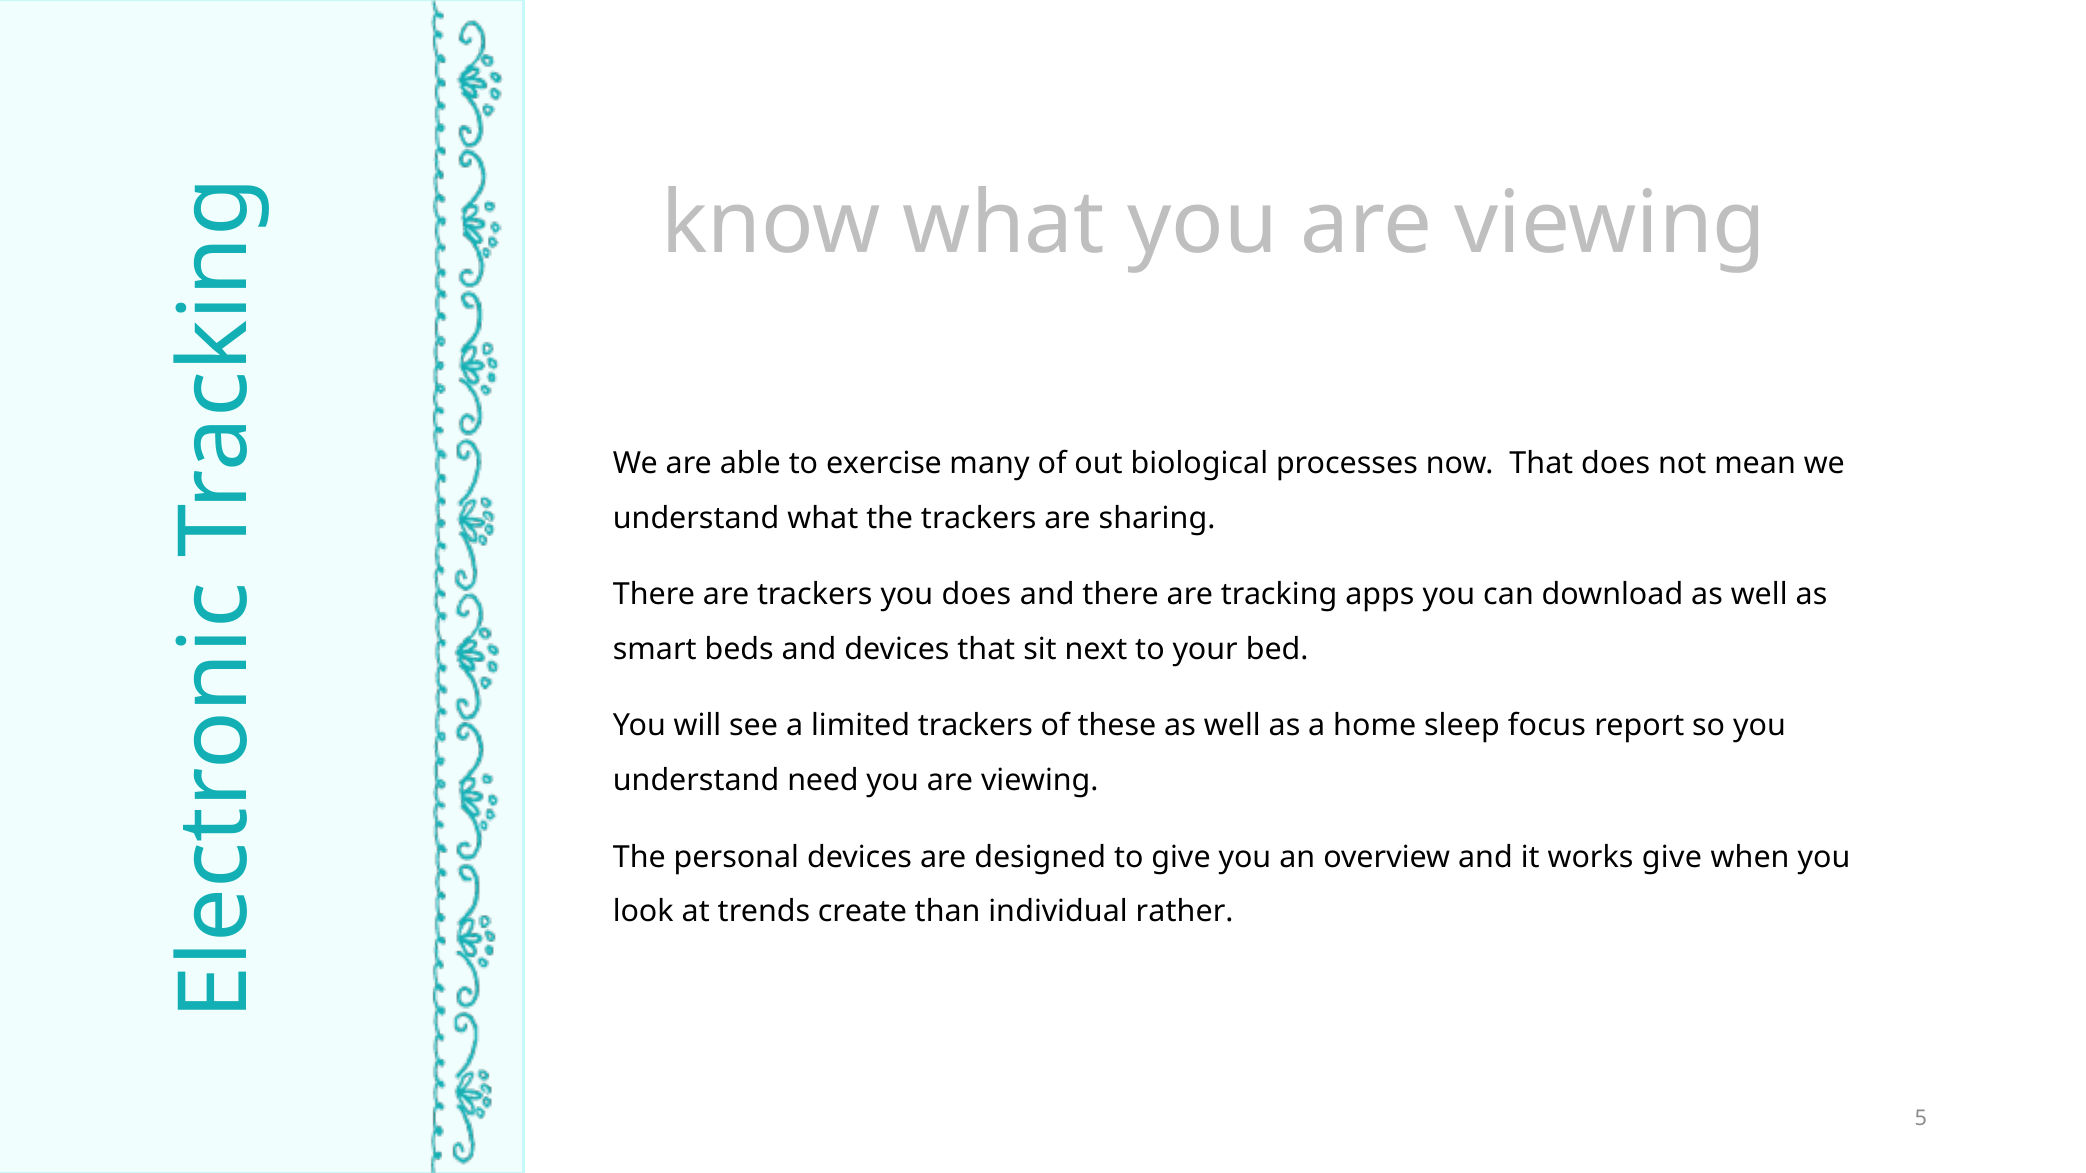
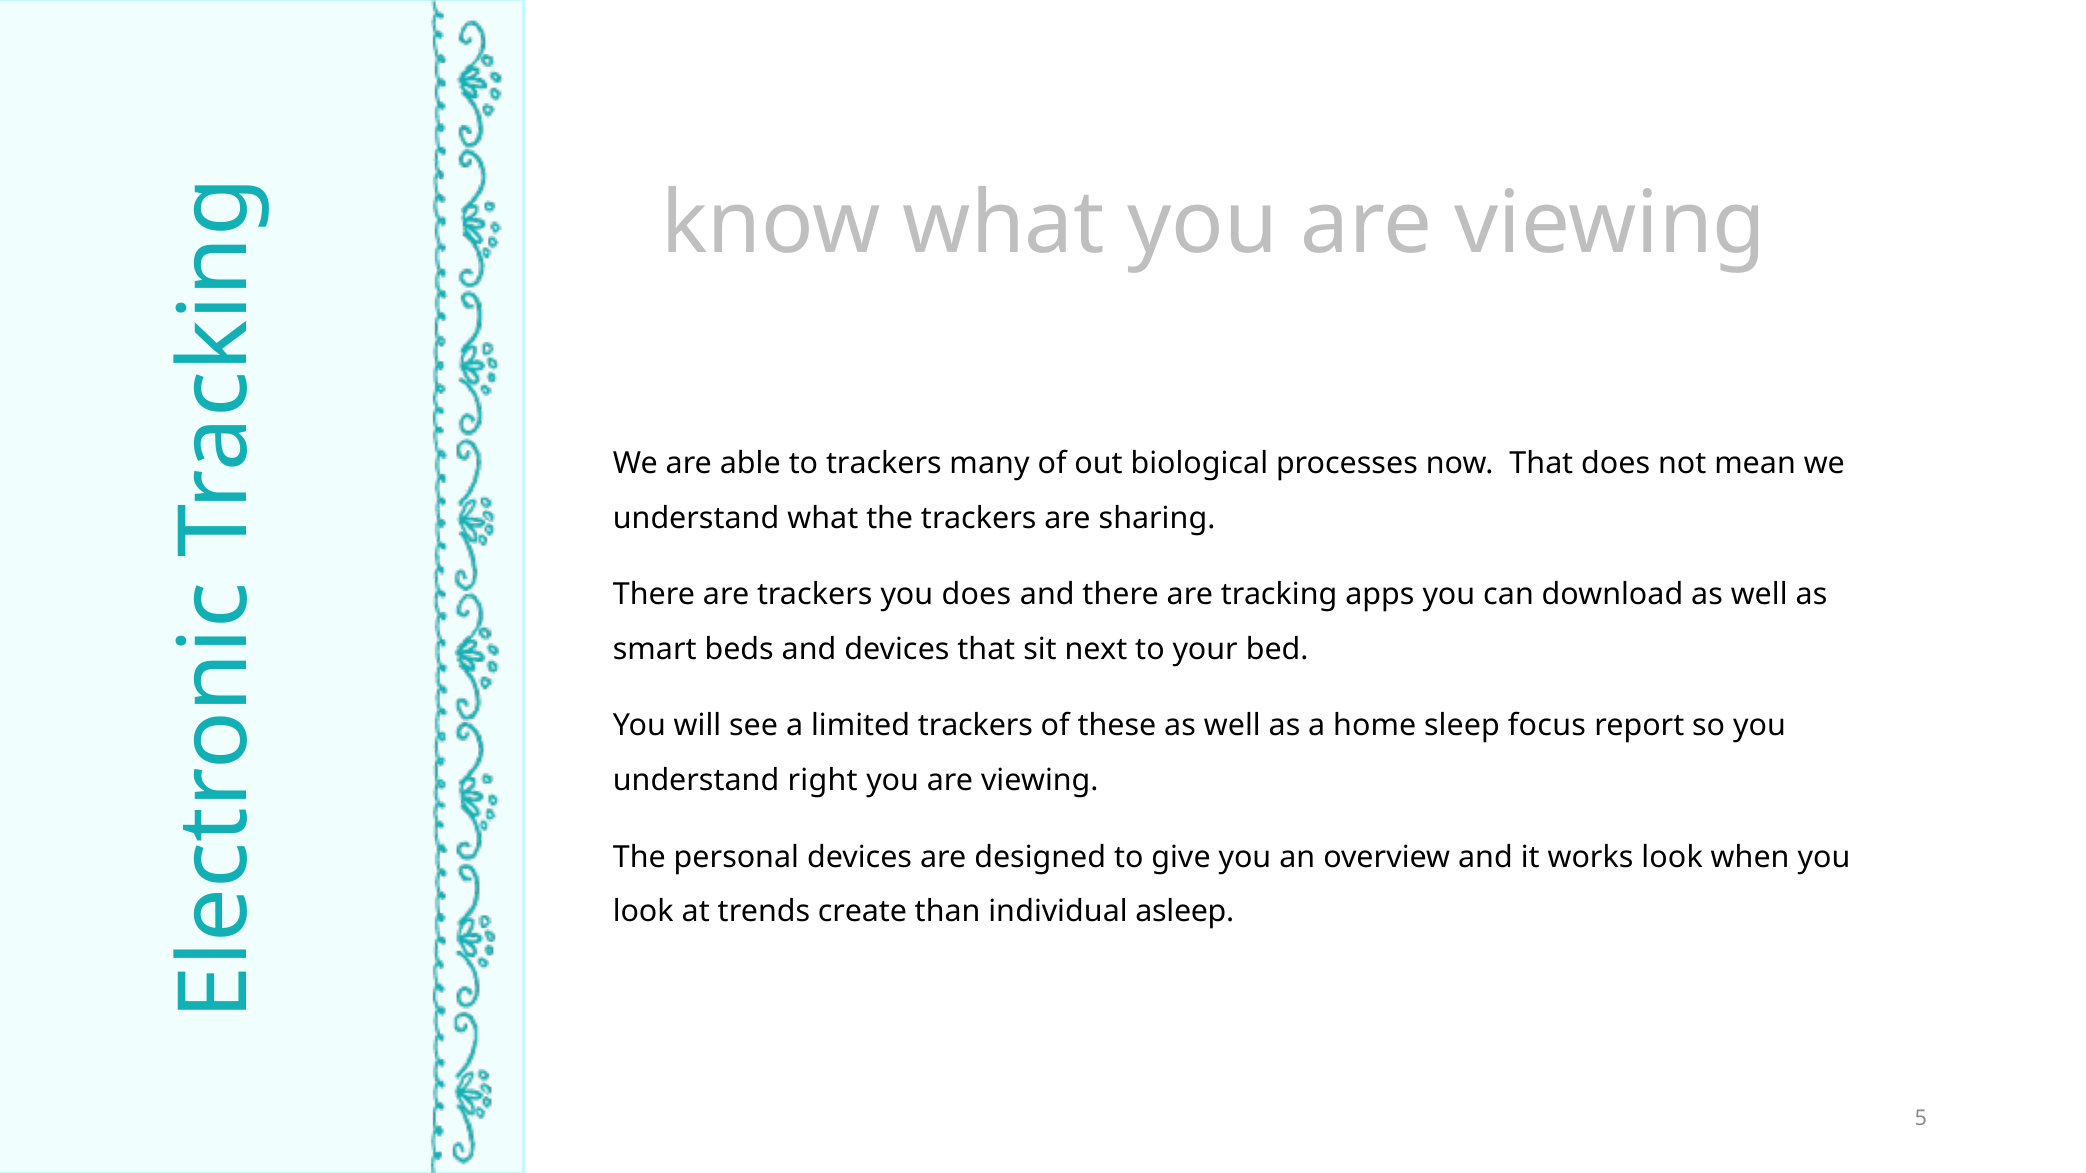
to exercise: exercise -> trackers (884, 463)
need: need -> right (823, 781)
works give: give -> look (1672, 857)
rather: rather -> asleep (1185, 912)
